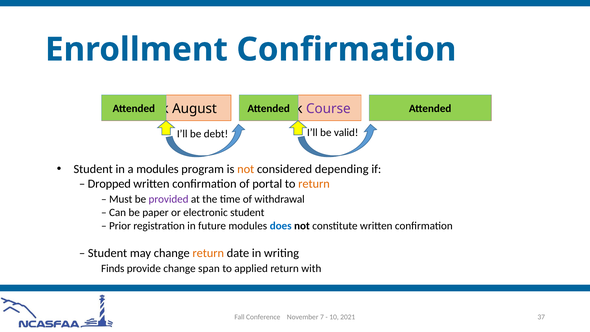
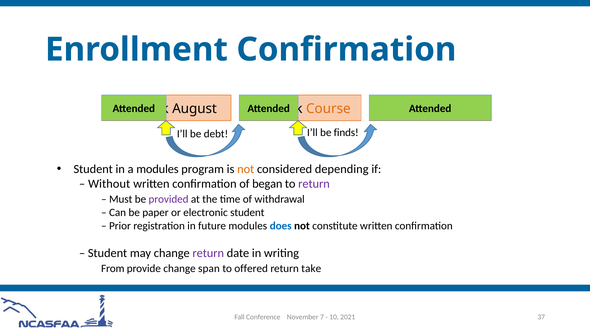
Course colour: purple -> orange (328, 109)
valid: valid -> finds (346, 132)
Dropped: Dropped -> Without (109, 184)
portal: portal -> began (267, 184)
return colour: orange -> purple (314, 184)
return colour: orange -> purple (208, 253)
Finds: Finds -> From (113, 268)
applied: applied -> offered (251, 268)
with: with -> take (311, 268)
